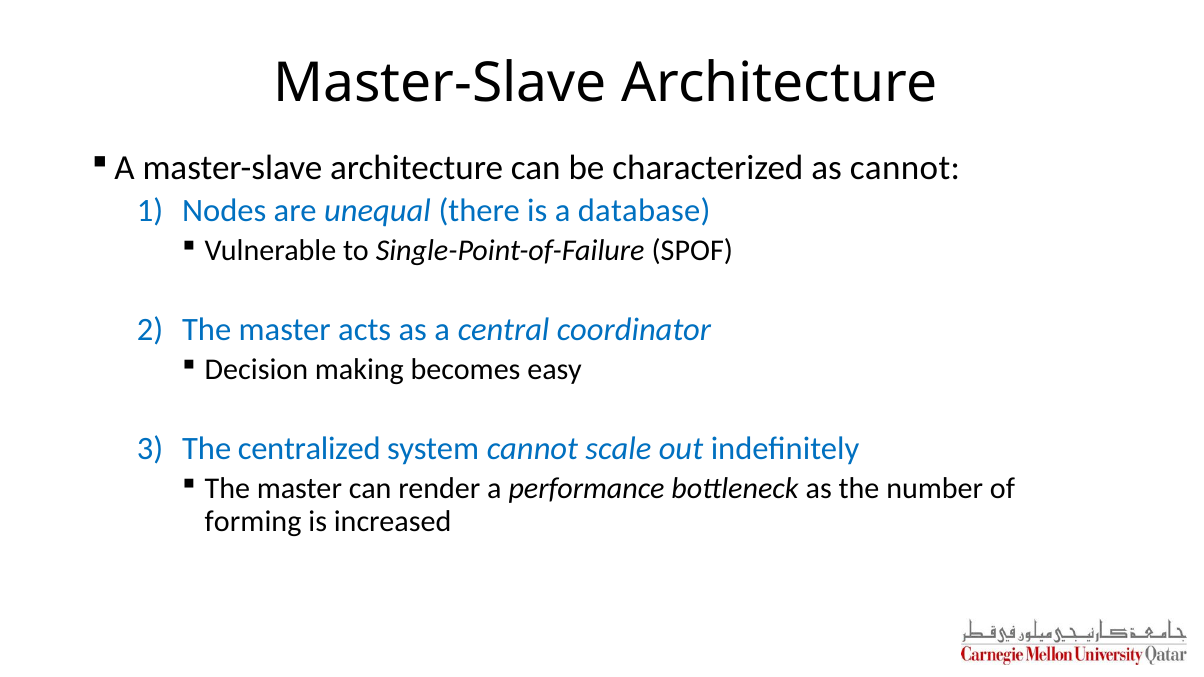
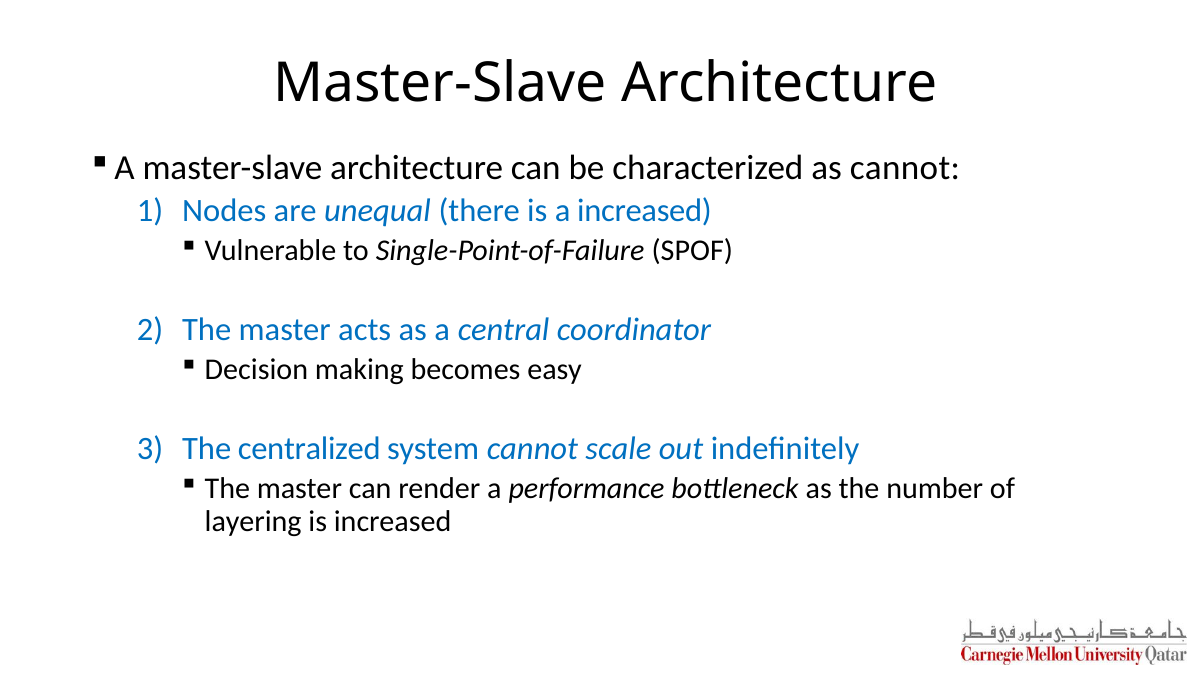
a database: database -> increased (644, 211)
forming: forming -> layering (253, 521)
